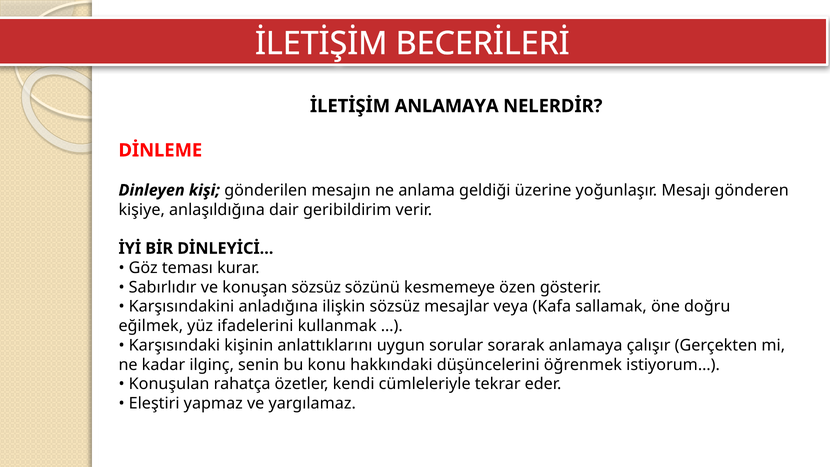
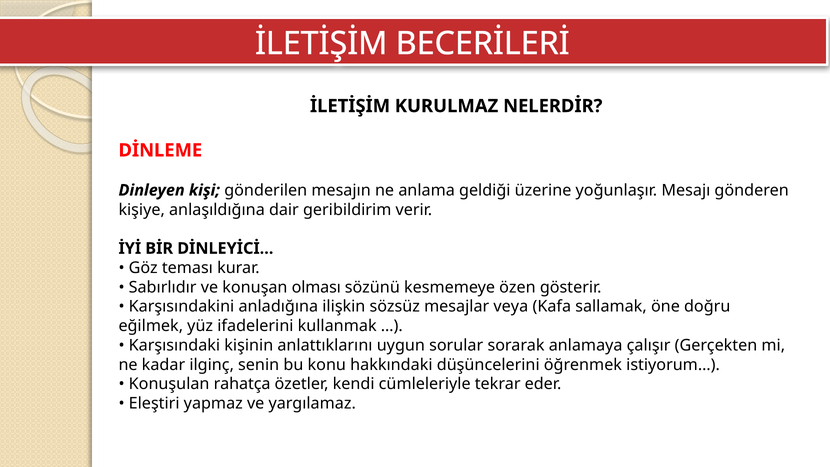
İLETİŞİM ANLAMAYA: ANLAMAYA -> KURULMAZ (447, 106)
konuşan sözsüz: sözsüz -> olması (316, 287)
